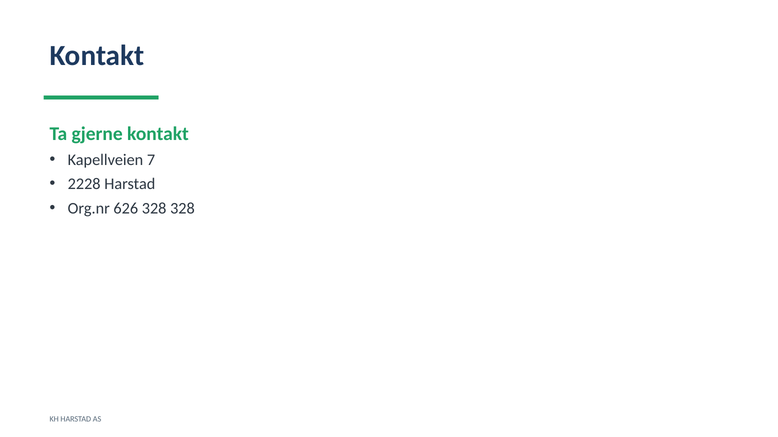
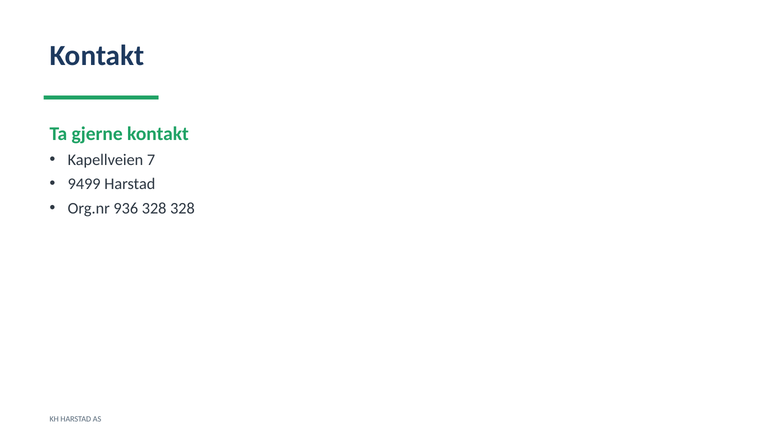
2228: 2228 -> 9499 (84, 184)
626: 626 -> 936 (126, 209)
